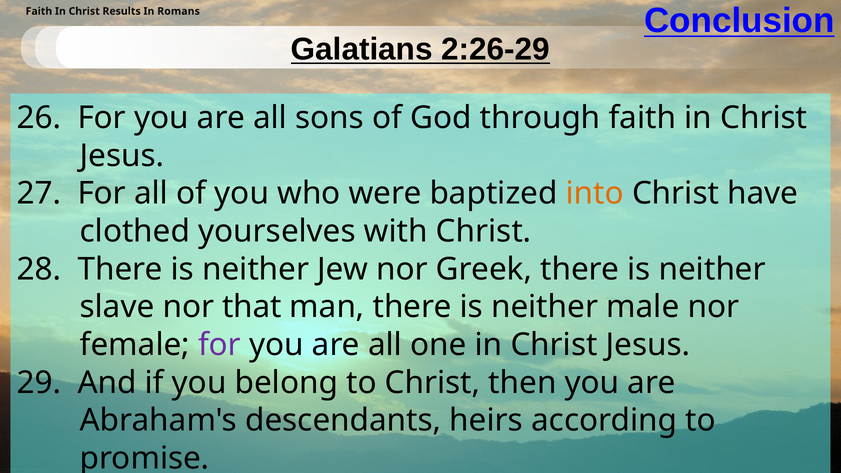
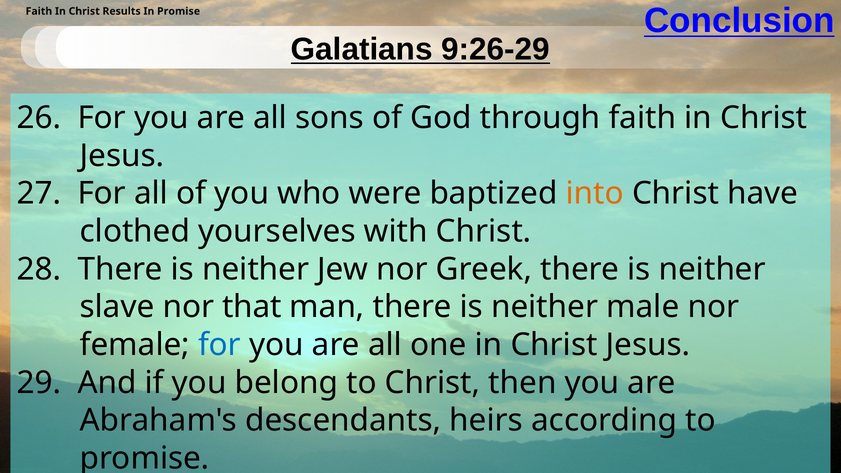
In Romans: Romans -> Promise (179, 11)
2:26-29: 2:26-29 -> 9:26-29 (496, 50)
for colour: purple -> blue (220, 345)
